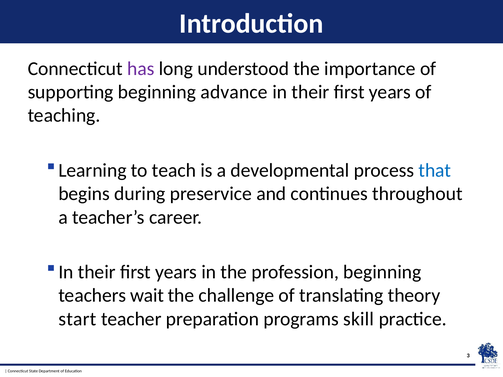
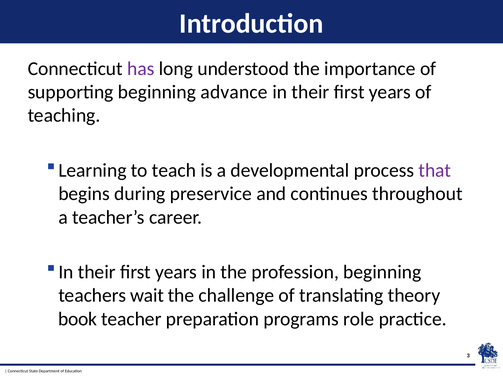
that colour: blue -> purple (435, 170)
start: start -> book (78, 319)
skill: skill -> role (359, 319)
